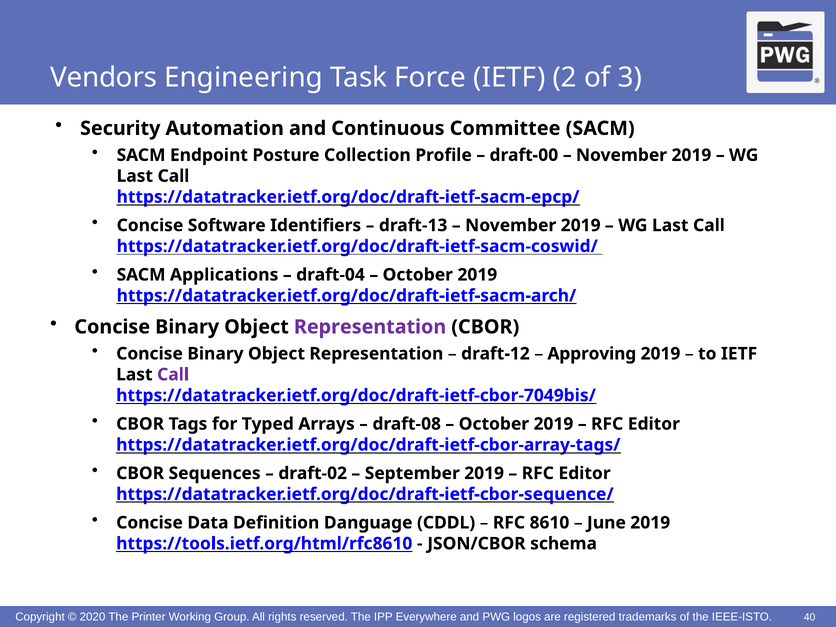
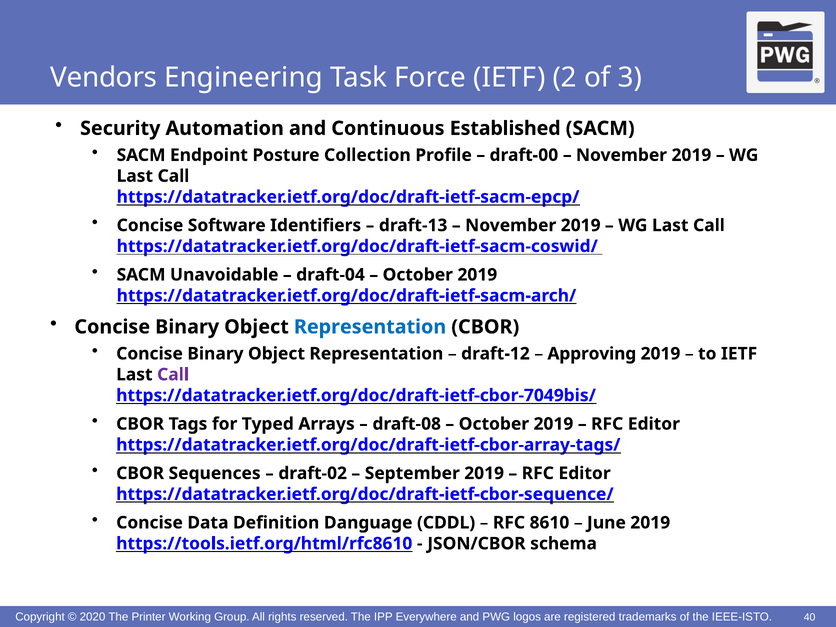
Committee: Committee -> Established (505, 128)
Applications: Applications -> Unavoidable (224, 275)
Representation colour: purple -> blue (370, 327)
